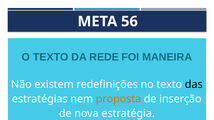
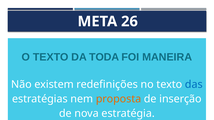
56: 56 -> 26 (129, 22)
REDE: REDE -> TODA (104, 57)
das colour: black -> blue (194, 85)
